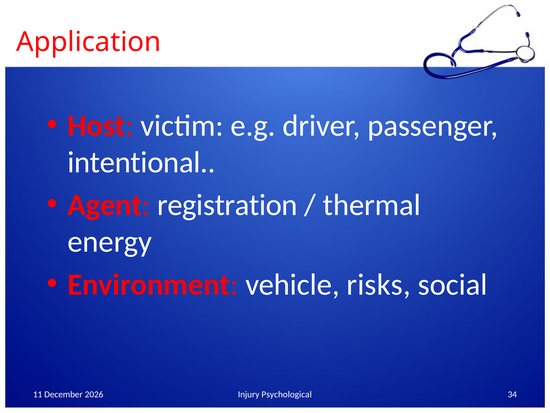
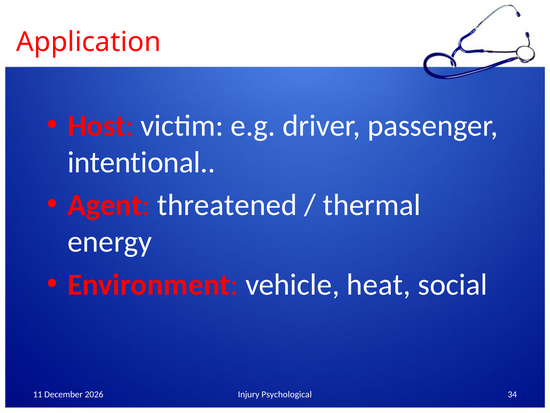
registration: registration -> threatened (227, 205)
risks: risks -> heat (379, 284)
